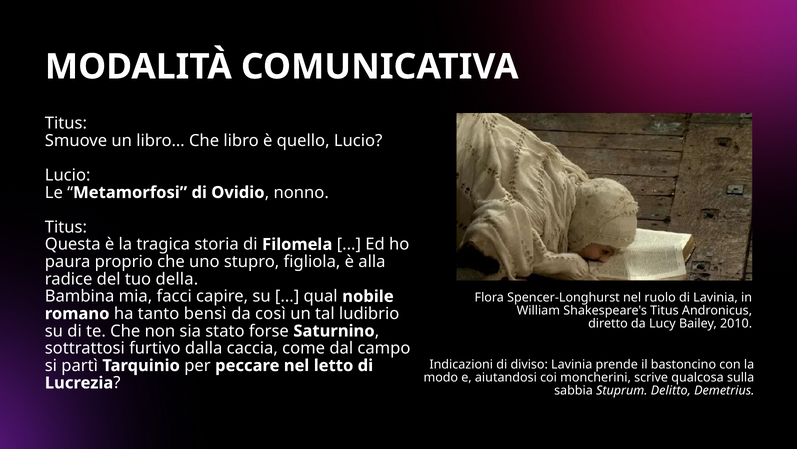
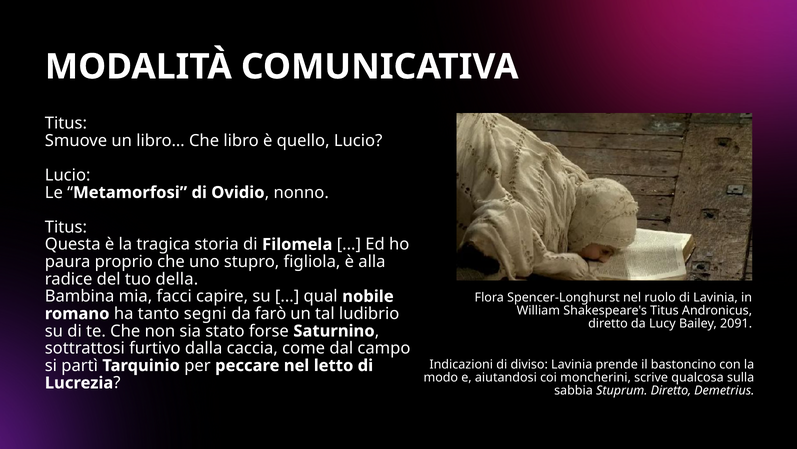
bensì: bensì -> segni (205, 313)
così: così -> farò (271, 313)
2010: 2010 -> 2091 (736, 323)
Stuprum Delitto: Delitto -> Diretto (671, 390)
